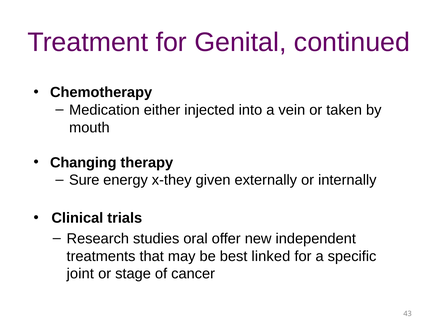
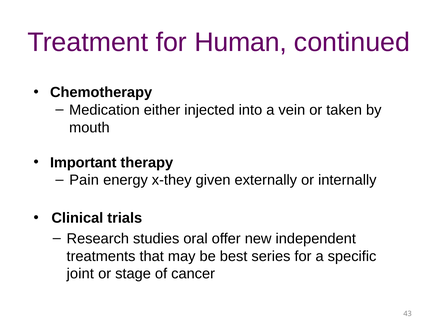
Genital: Genital -> Human (241, 42)
Changing: Changing -> Important (83, 162)
Sure: Sure -> Pain (84, 180)
linked: linked -> series (271, 256)
